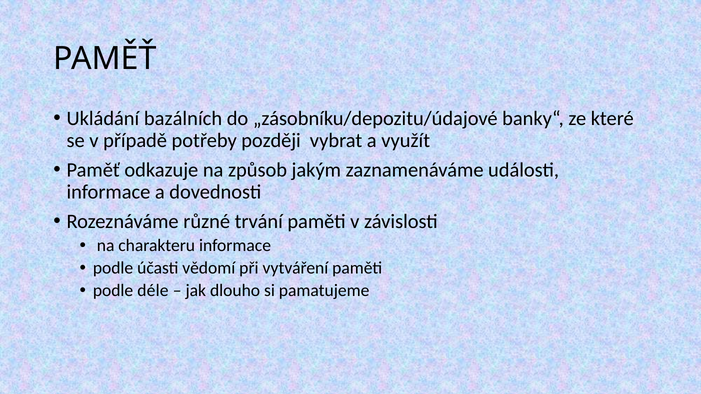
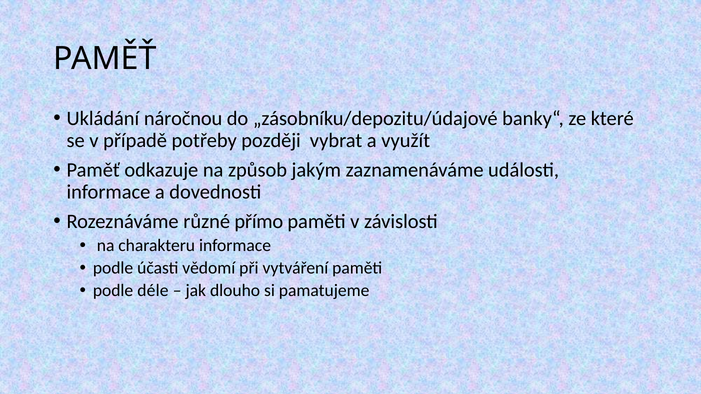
bazálních: bazálních -> náročnou (183, 119)
trvání: trvání -> přímo (259, 221)
